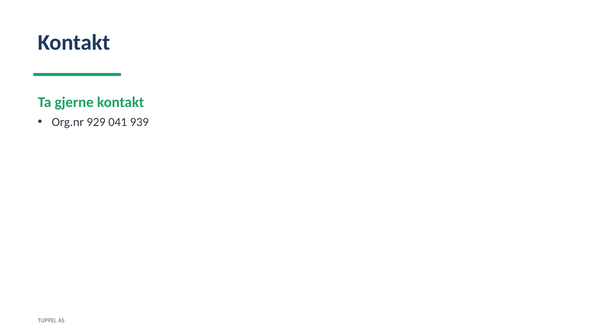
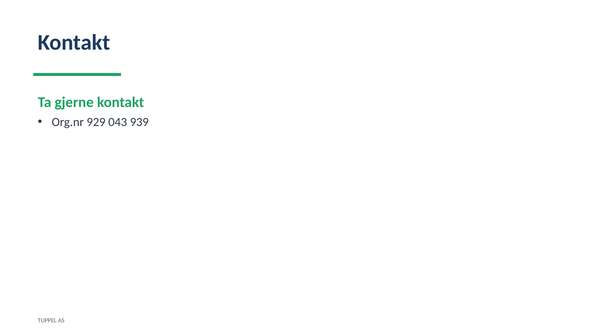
041: 041 -> 043 (118, 122)
